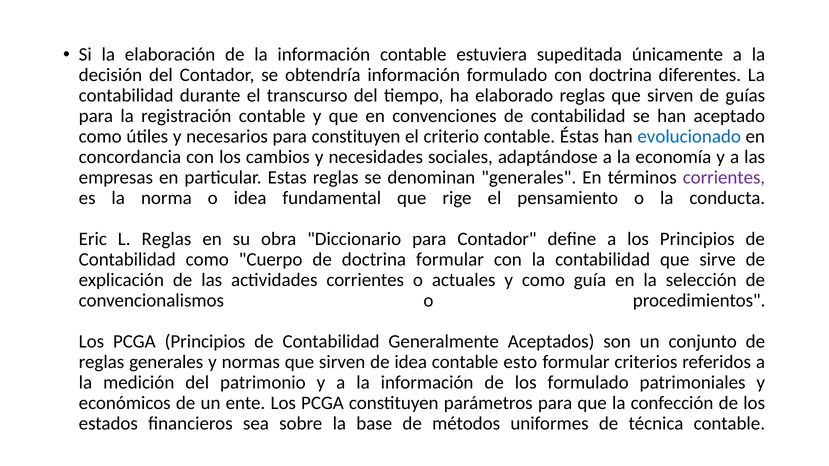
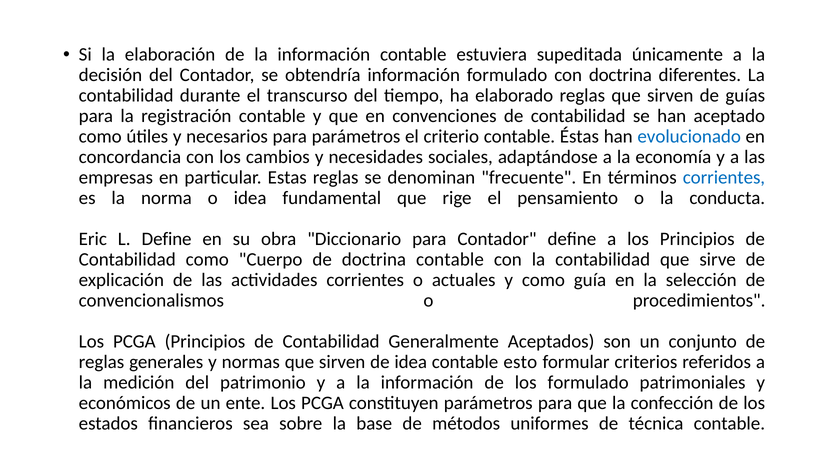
para constituyen: constituyen -> parámetros (356, 137)
denominan generales: generales -> frecuente (529, 178)
corrientes colour: purple -> blue (724, 178)
L Reglas: Reglas -> Define (167, 239)
doctrina formular: formular -> contable (450, 260)
